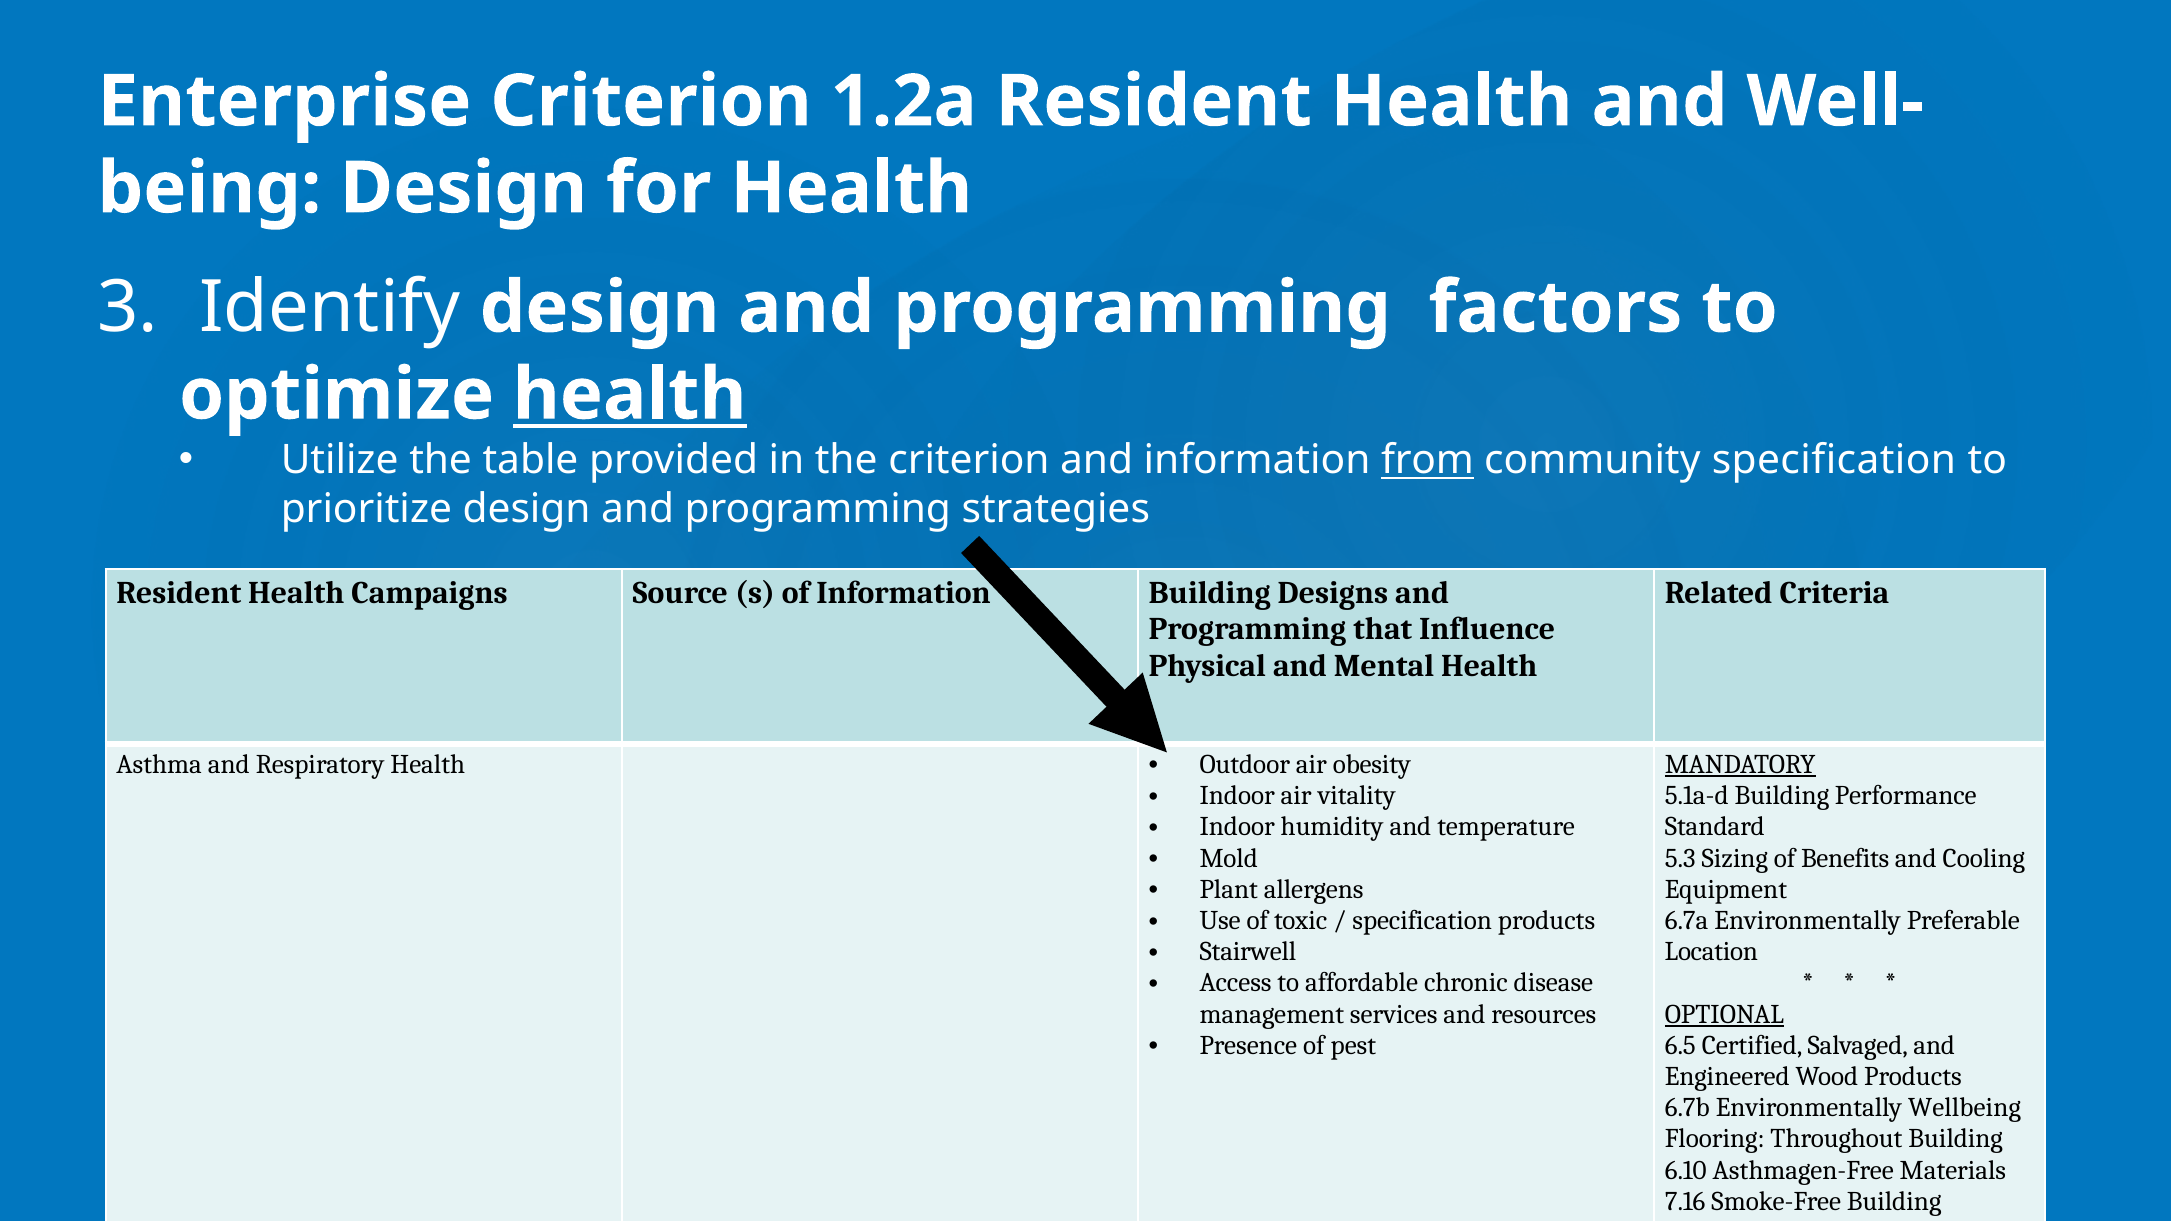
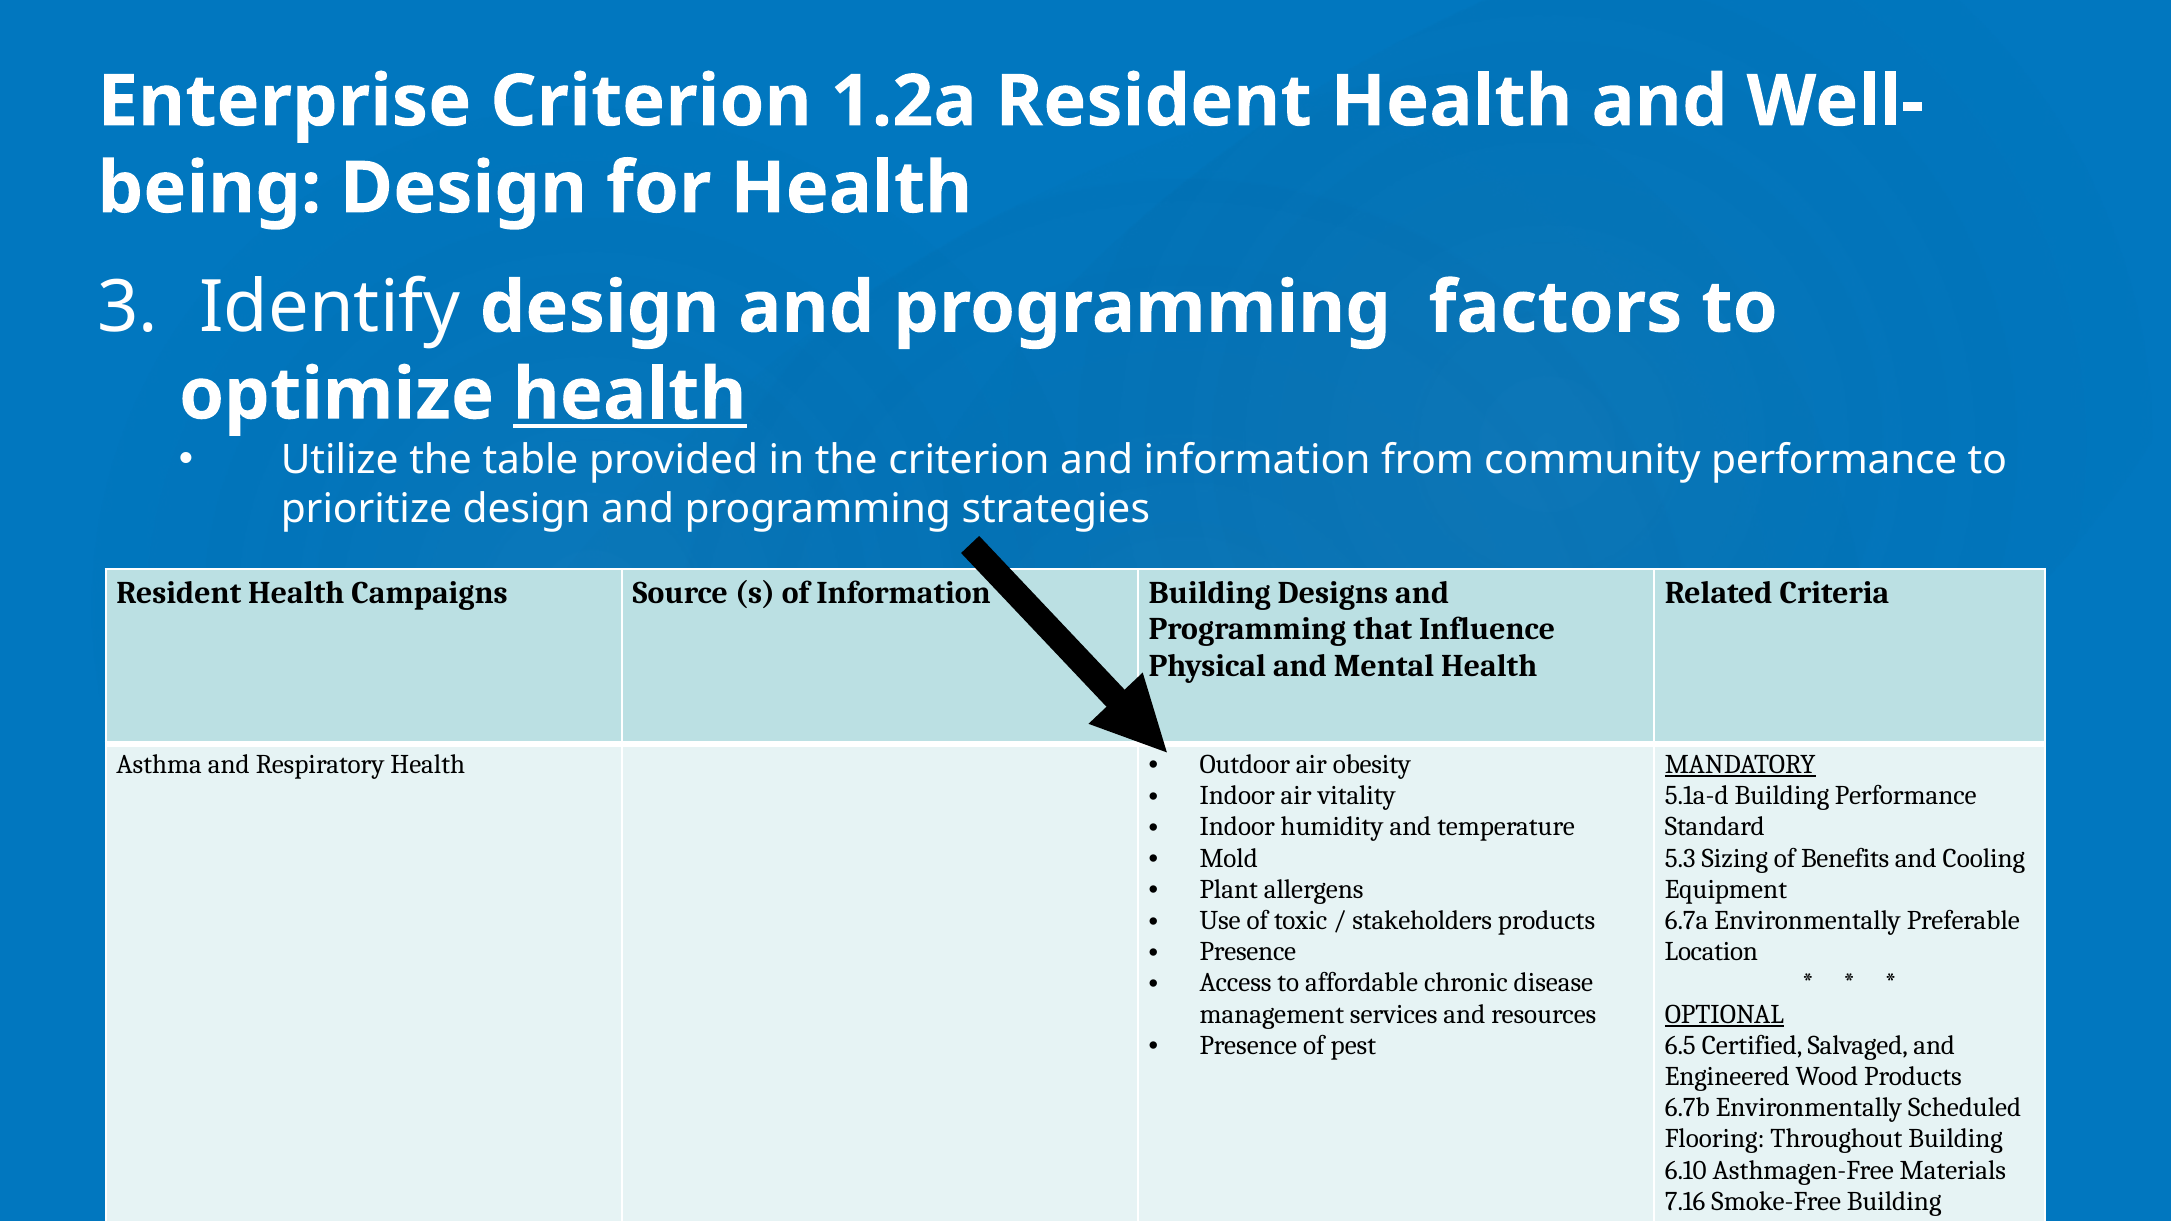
from underline: present -> none (1427, 460)
community specification: specification -> performance (1834, 460)
specification: specification -> stakeholders (1422, 921)
Stairwell: Stairwell -> Presence (1248, 952)
Wellbeing: Wellbeing -> Scheduled (1965, 1108)
